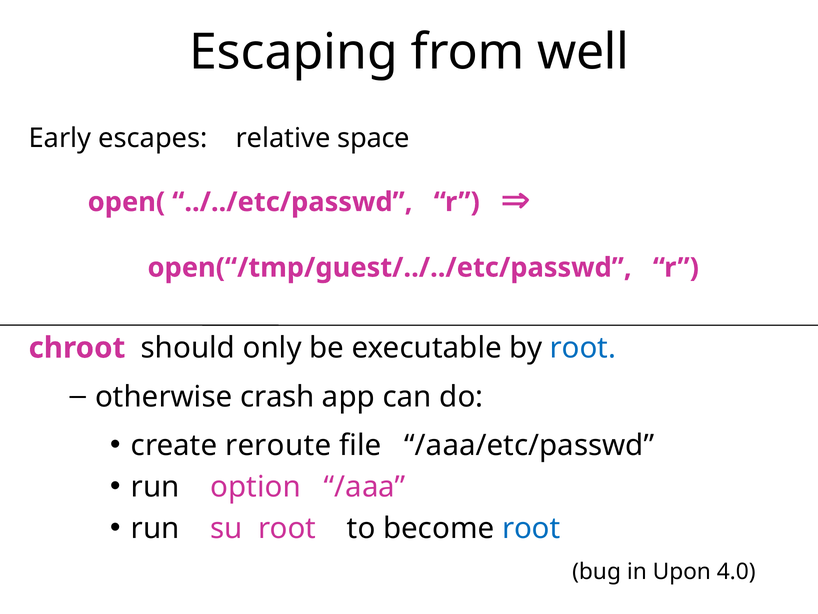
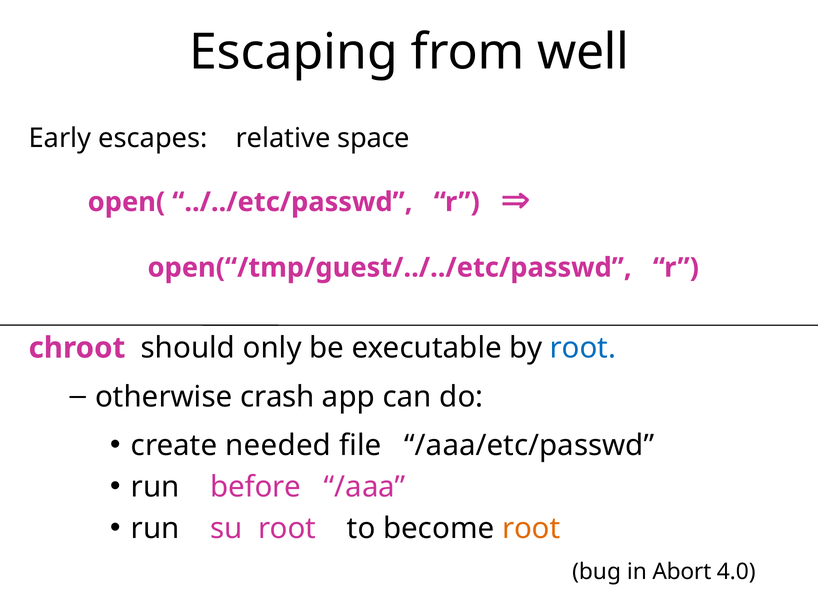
reroute: reroute -> needed (278, 445)
option: option -> before (256, 487)
root colour: blue -> orange (531, 528)
Upon: Upon -> Abort (682, 571)
